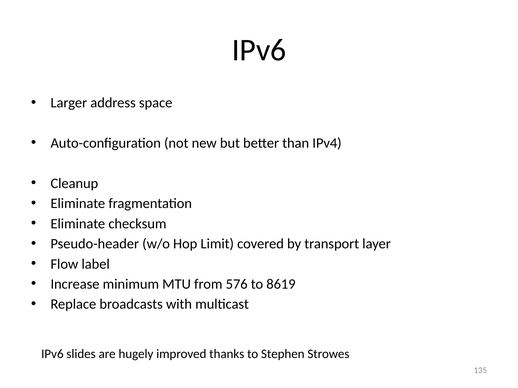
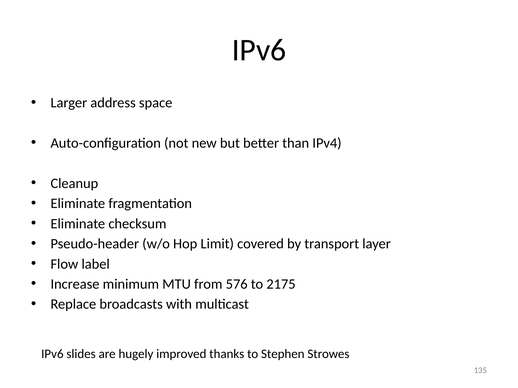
8619: 8619 -> 2175 (281, 284)
